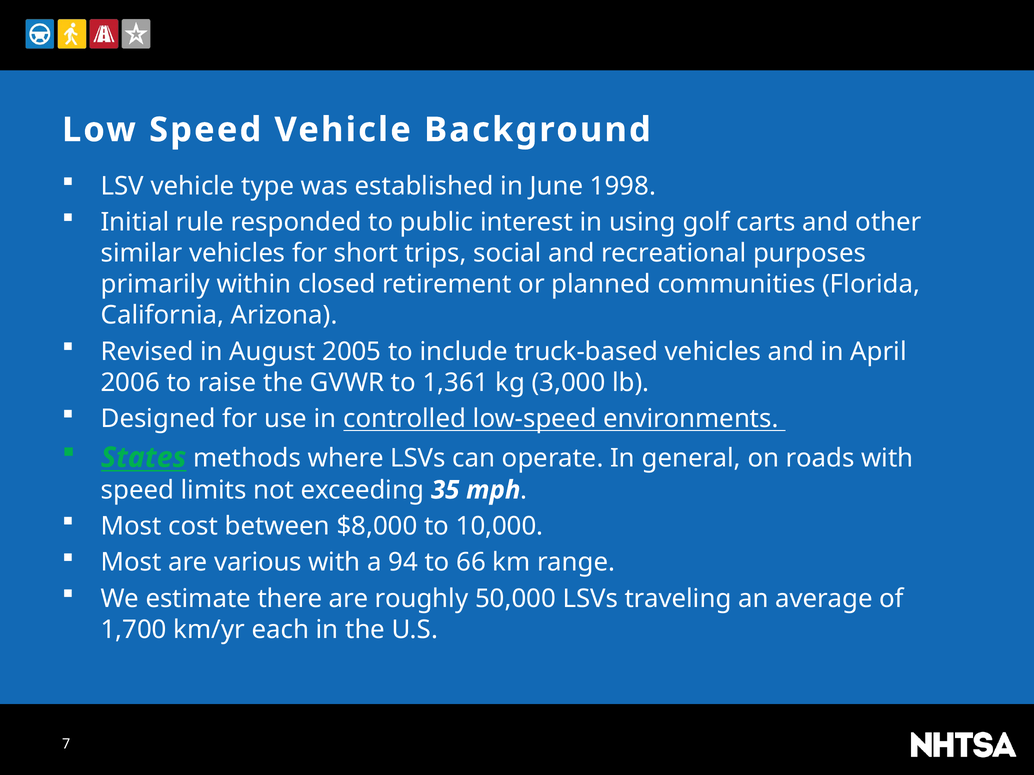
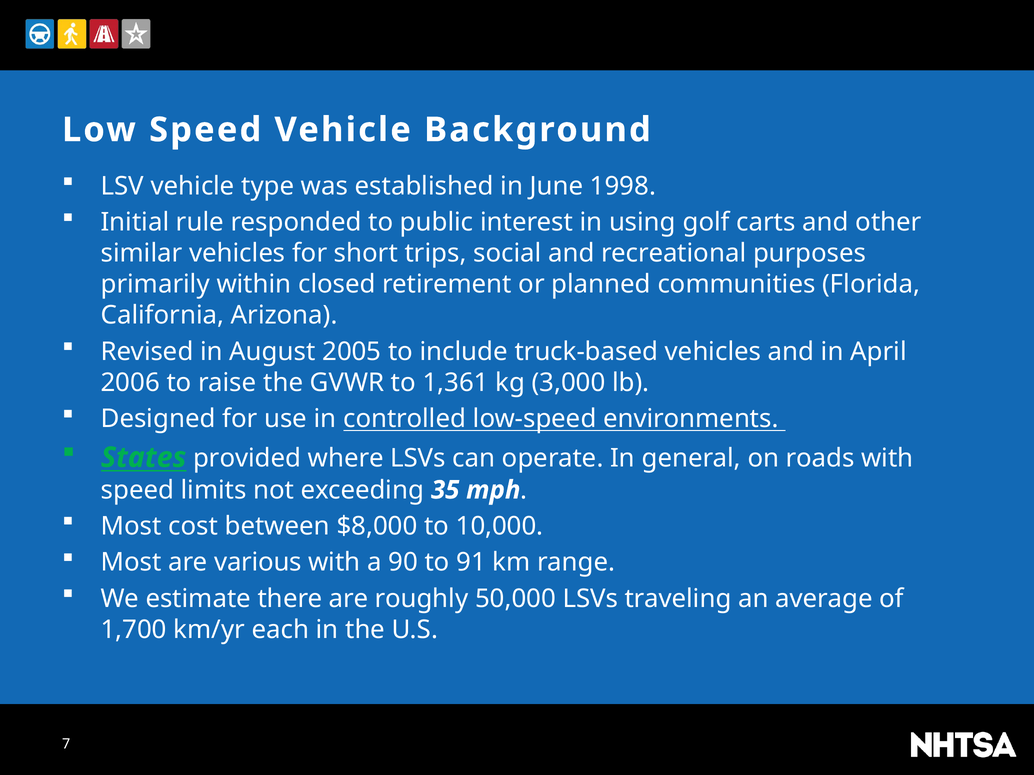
methods: methods -> provided (247, 459)
94: 94 -> 90 (403, 563)
66: 66 -> 91 (471, 563)
